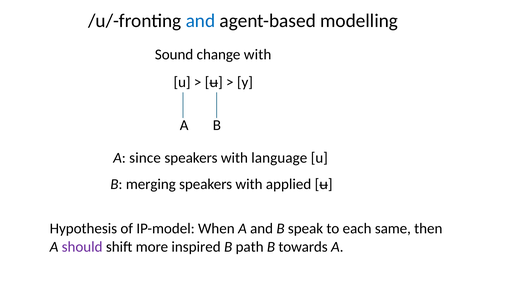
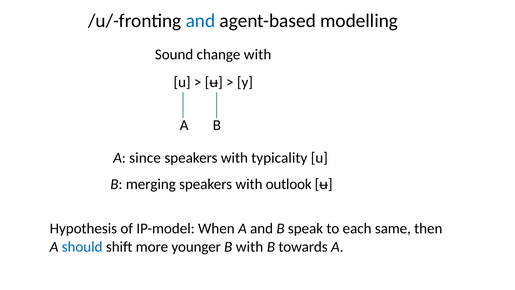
language: language -> typicality (279, 158)
applied: applied -> outlook (289, 184)
should colour: purple -> blue (82, 246)
inspired: inspired -> younger (196, 246)
B path: path -> with (250, 246)
